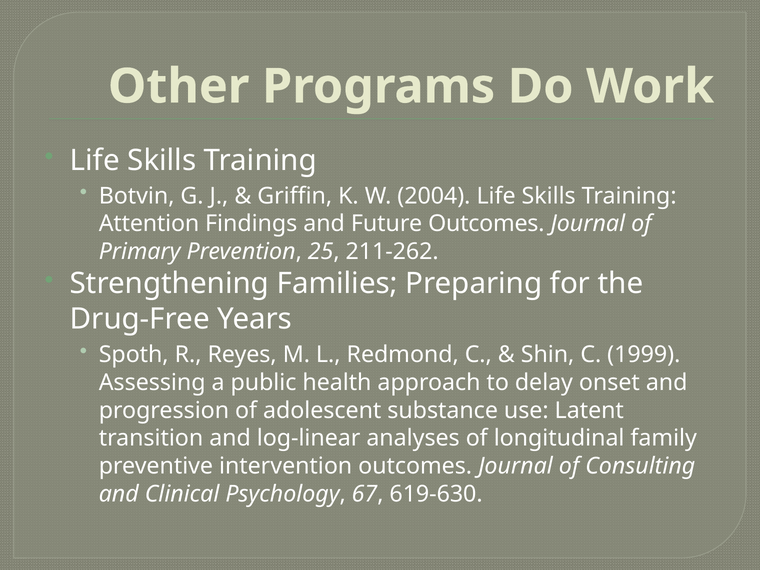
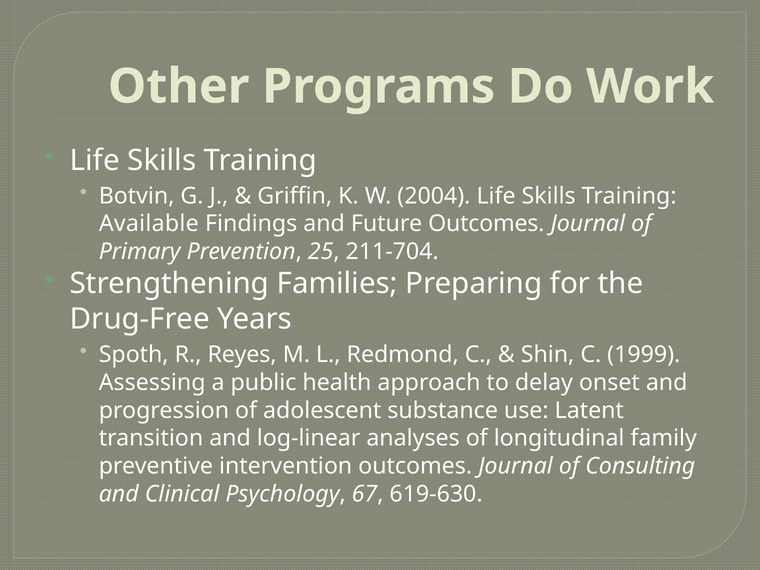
Attention: Attention -> Available (149, 224)
211-262: 211-262 -> 211-704 (392, 252)
